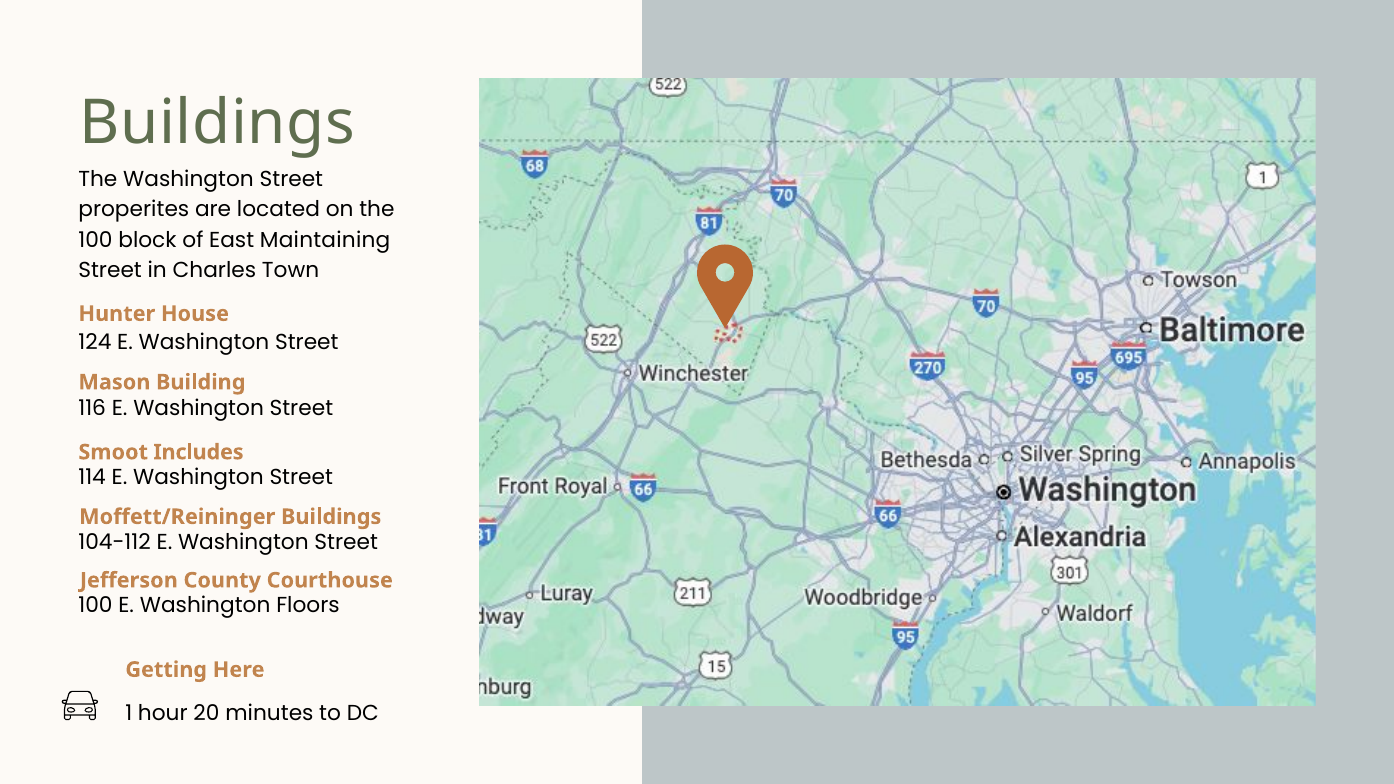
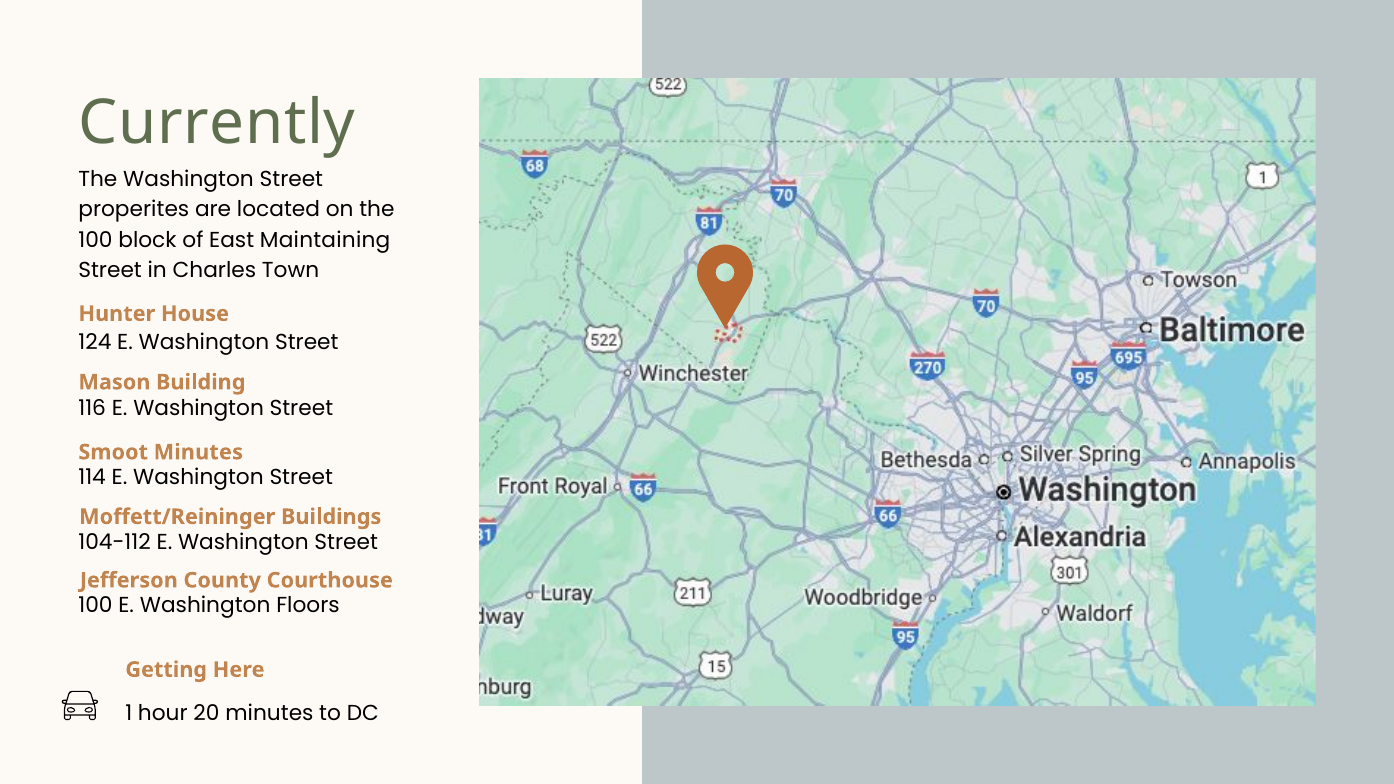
Buildings: Buildings -> Currently (217, 123)
Smoot Includes: Includes -> Minutes (198, 452)
